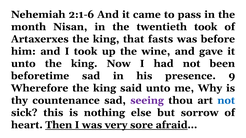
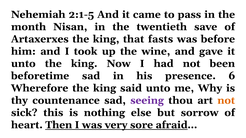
2:1-6: 2:1-6 -> 2:1-5 (81, 15)
twentieth took: took -> save (206, 27)
9: 9 -> 6 (232, 76)
not colour: blue -> orange (226, 101)
